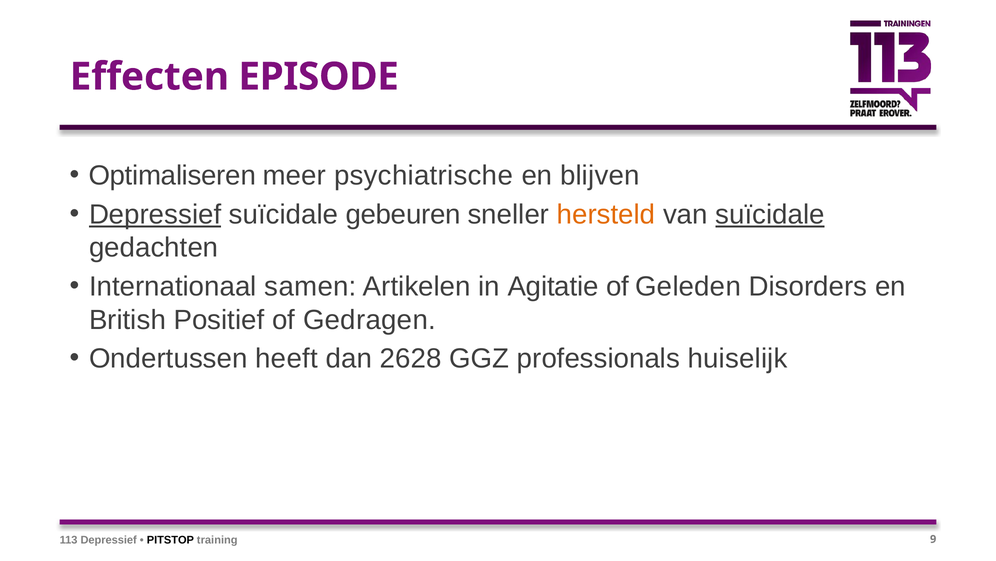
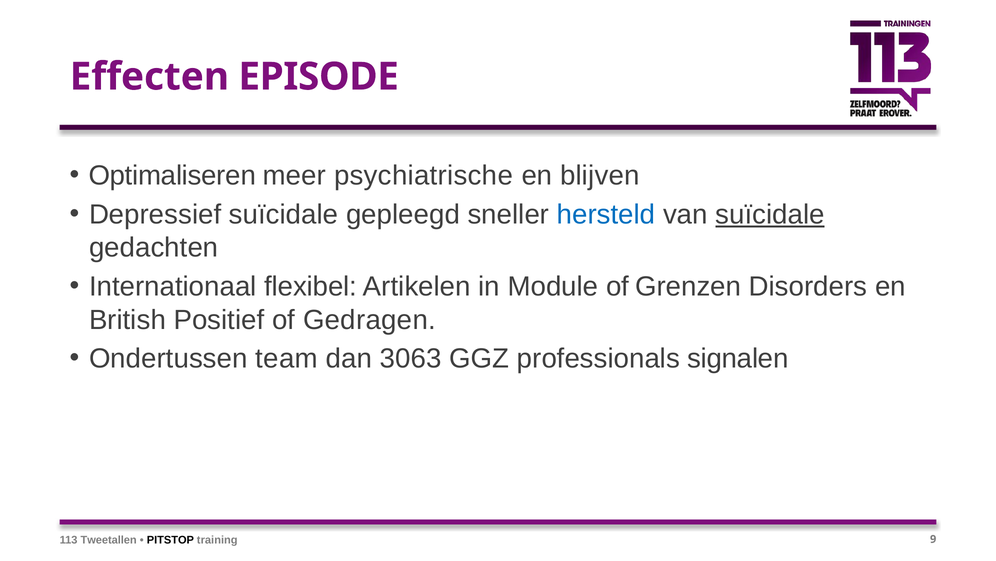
Depressief underline: present -> none (155, 214)
gebeuren: gebeuren -> gepleegd (403, 214)
hersteld colour: orange -> blue (606, 214)
samen: samen -> flexibel (311, 286)
Agitatie: Agitatie -> Module (553, 286)
Geleden: Geleden -> Grenzen (688, 286)
heeft: heeft -> team (287, 358)
2628: 2628 -> 3063 (411, 358)
huiselijk: huiselijk -> signalen (738, 358)
113 Depressief: Depressief -> Tweetallen (109, 540)
